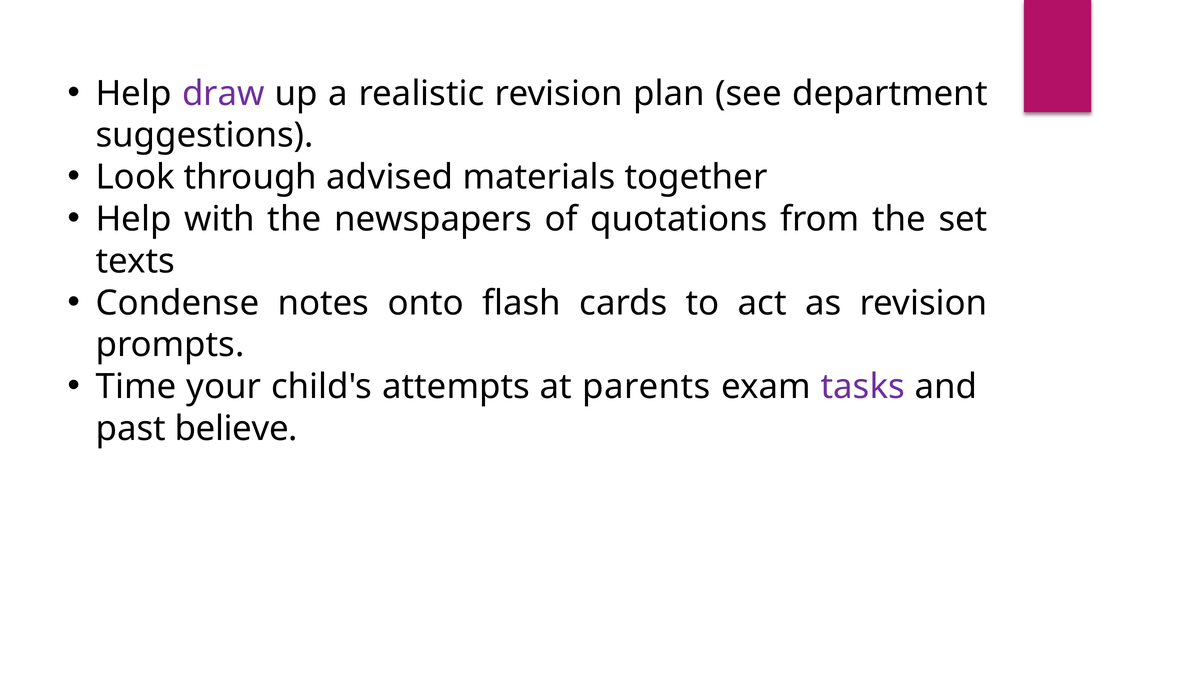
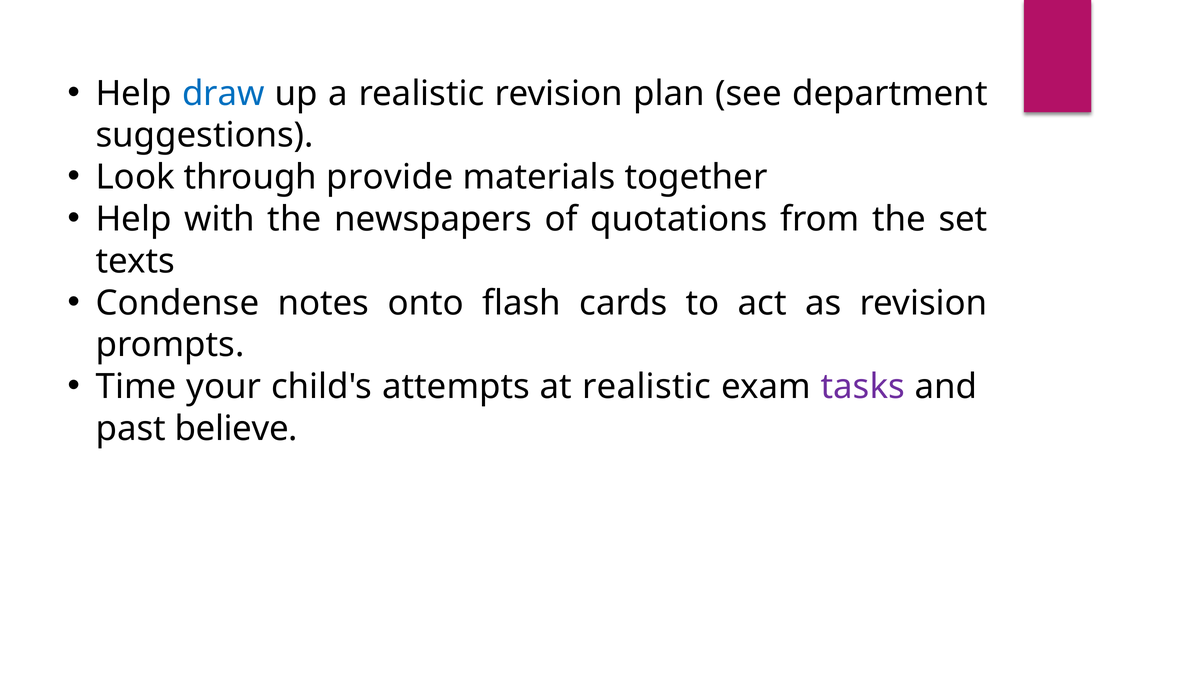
draw colour: purple -> blue (223, 93)
advised: advised -> provide (390, 177)
at parents: parents -> realistic (647, 387)
